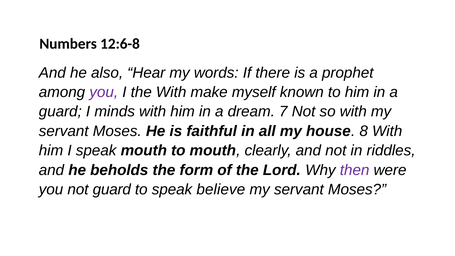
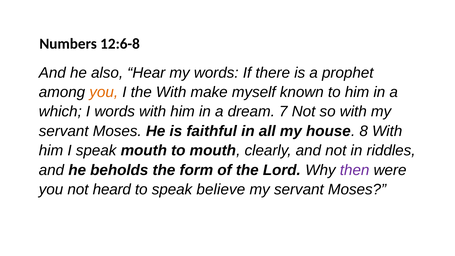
you colour: purple -> orange (104, 92)
guard: guard -> which (60, 112)
I minds: minds -> words (115, 112)
not guard: guard -> heard (112, 189)
